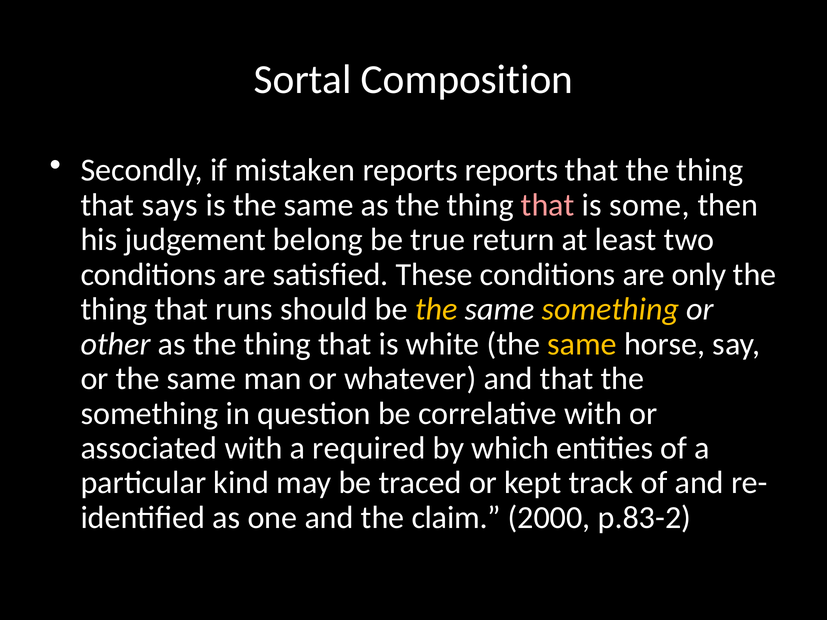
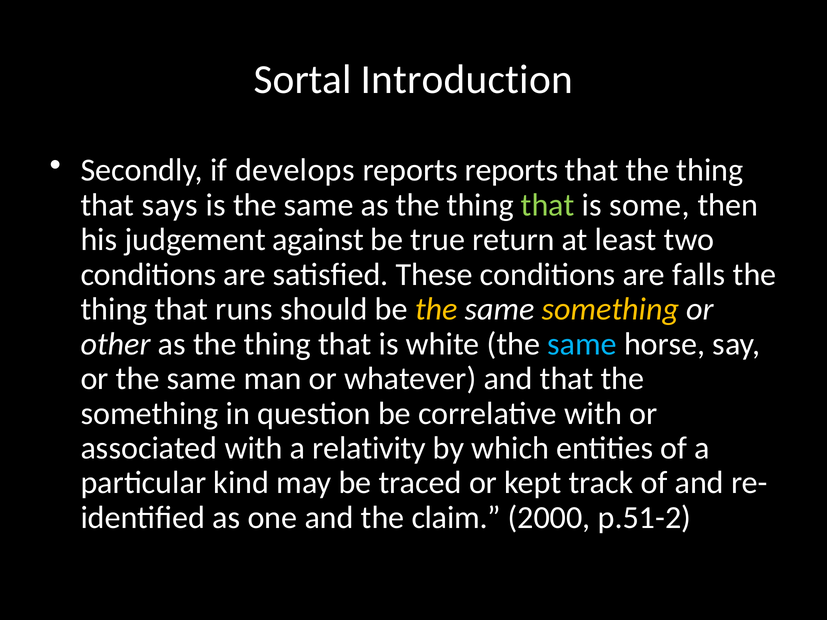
Composition: Composition -> Introduction (467, 79)
mistaken: mistaken -> develops (295, 170)
that colour: pink -> light green (548, 205)
belong: belong -> against (318, 240)
only: only -> falls (699, 275)
same colour: yellow -> light blue (582, 344)
required: required -> relativity (369, 448)
p.83-2: p.83-2 -> p.51-2 (644, 518)
